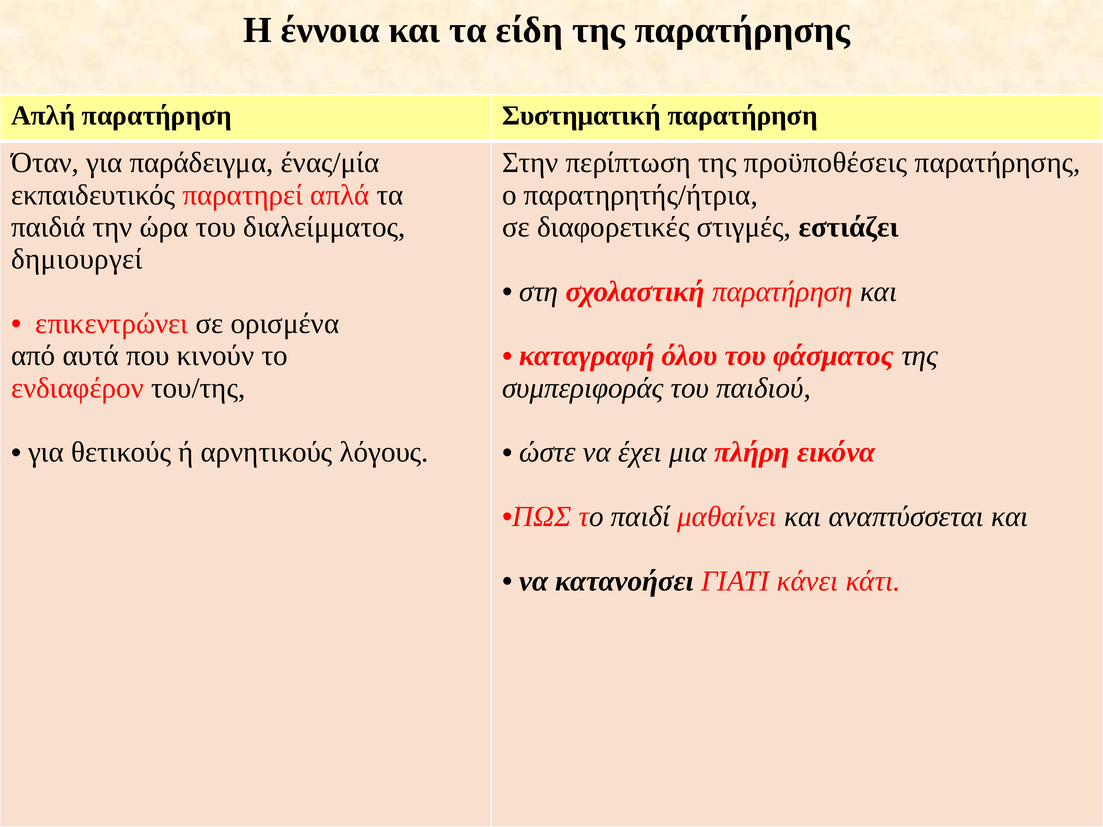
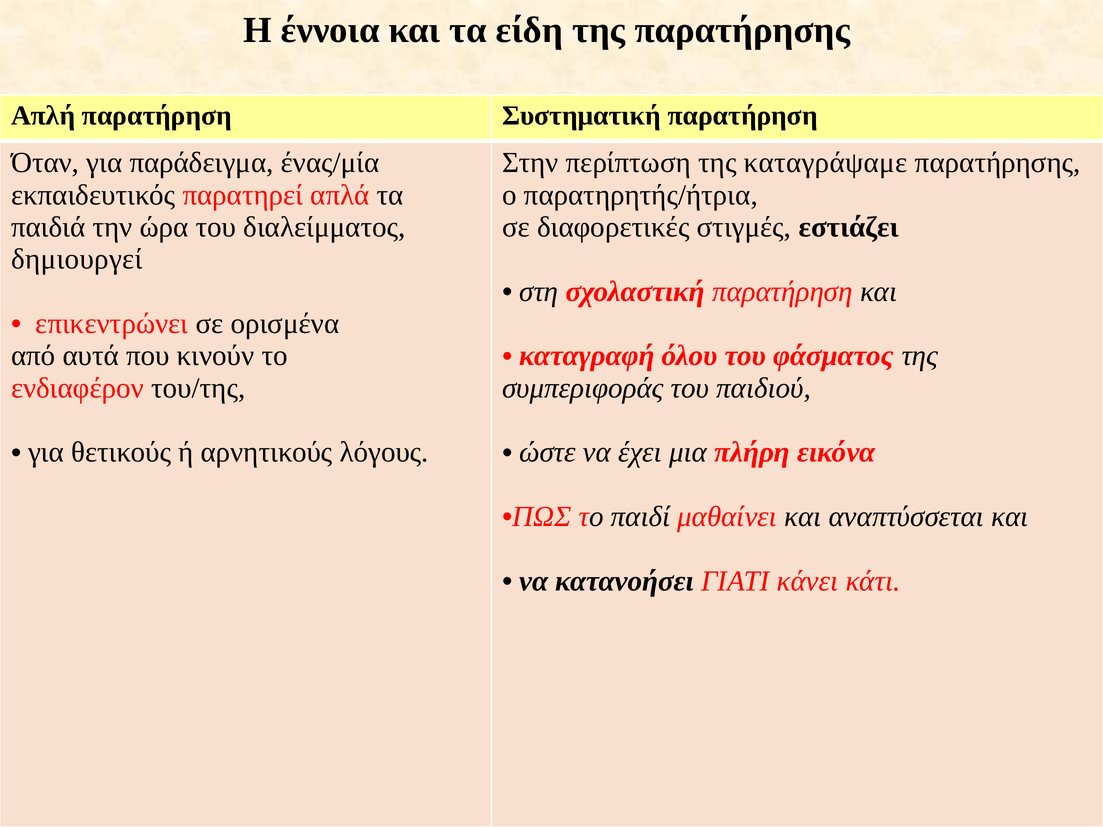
προϋποθέσεις: προϋποθέσεις -> καταγράψαμε (826, 163)
